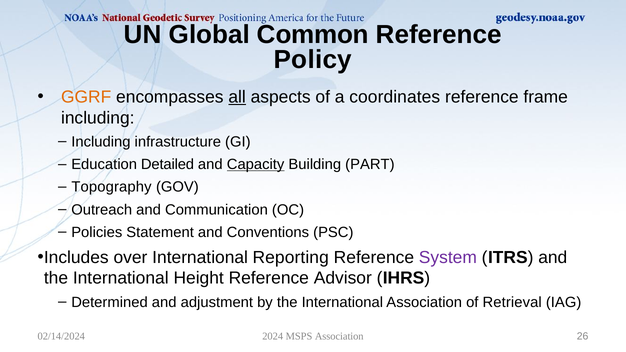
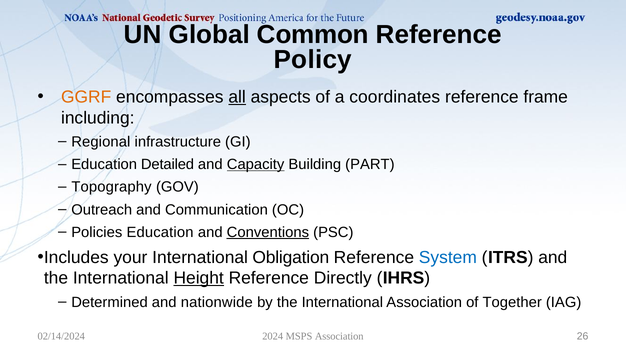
Including: Including -> Regional (101, 142)
Policies Statement: Statement -> Education (160, 232)
Conventions underline: none -> present (268, 232)
over: over -> your (130, 257)
Reporting: Reporting -> Obligation (291, 257)
System colour: purple -> blue (448, 257)
Height underline: none -> present (199, 278)
Advisor: Advisor -> Directly (343, 278)
adjustment: adjustment -> nationwide (217, 302)
Retrieval: Retrieval -> Together (512, 302)
